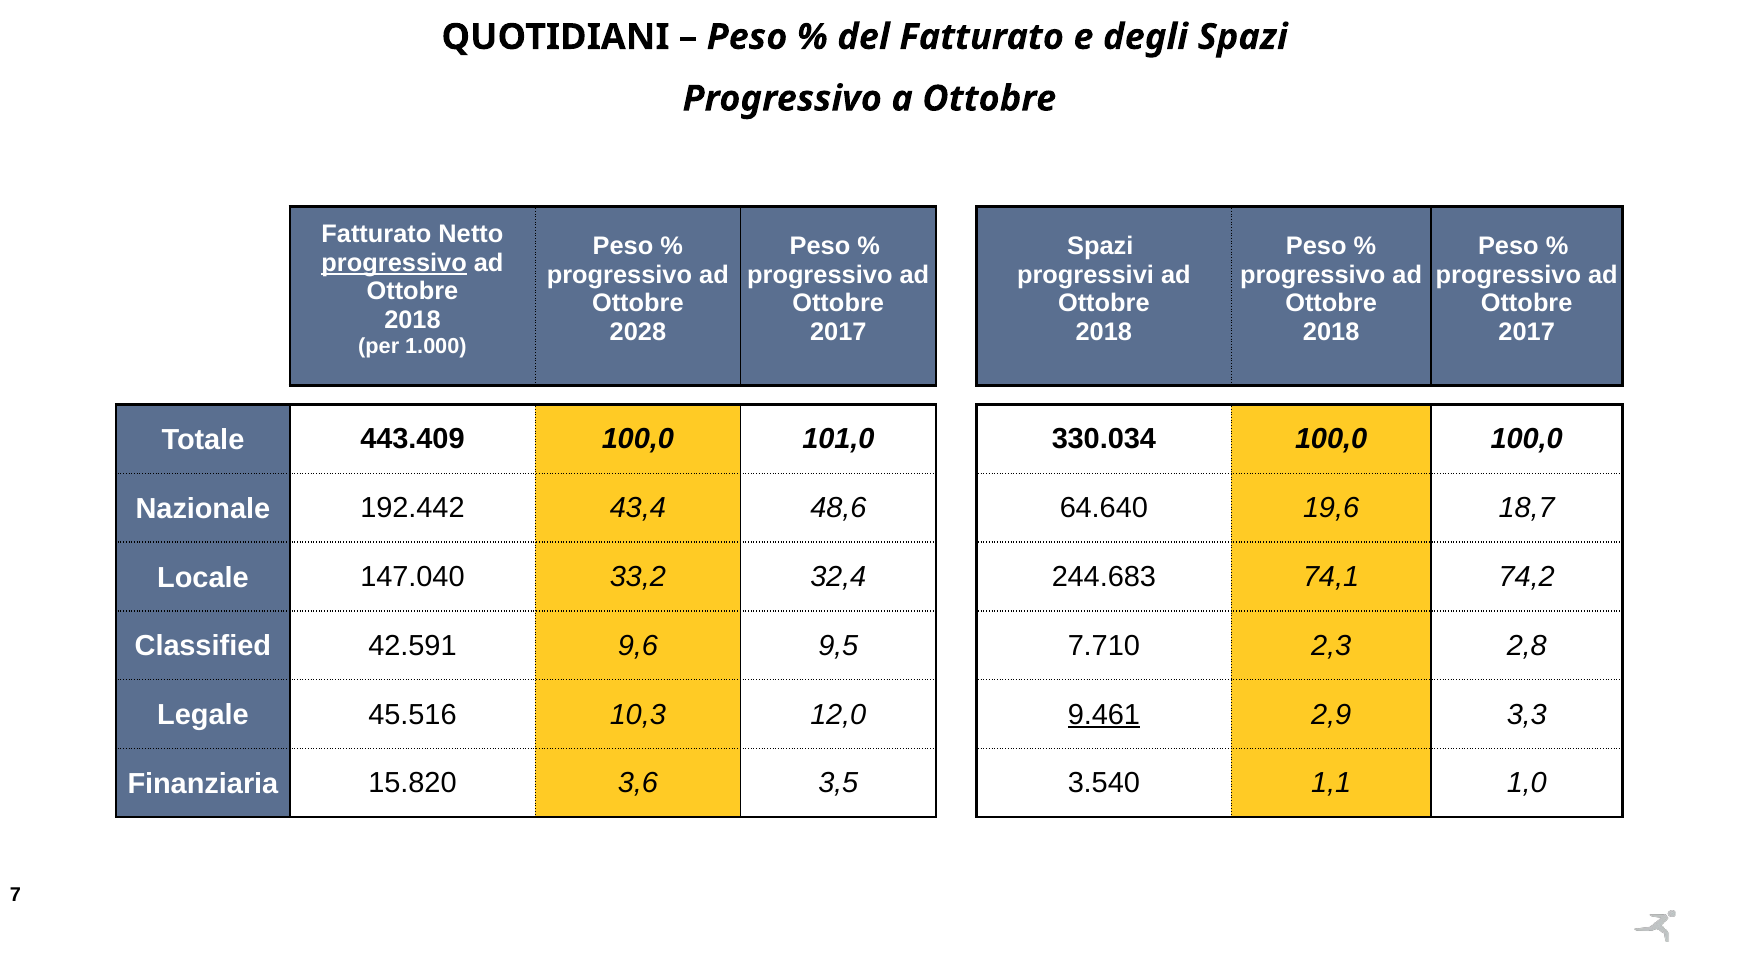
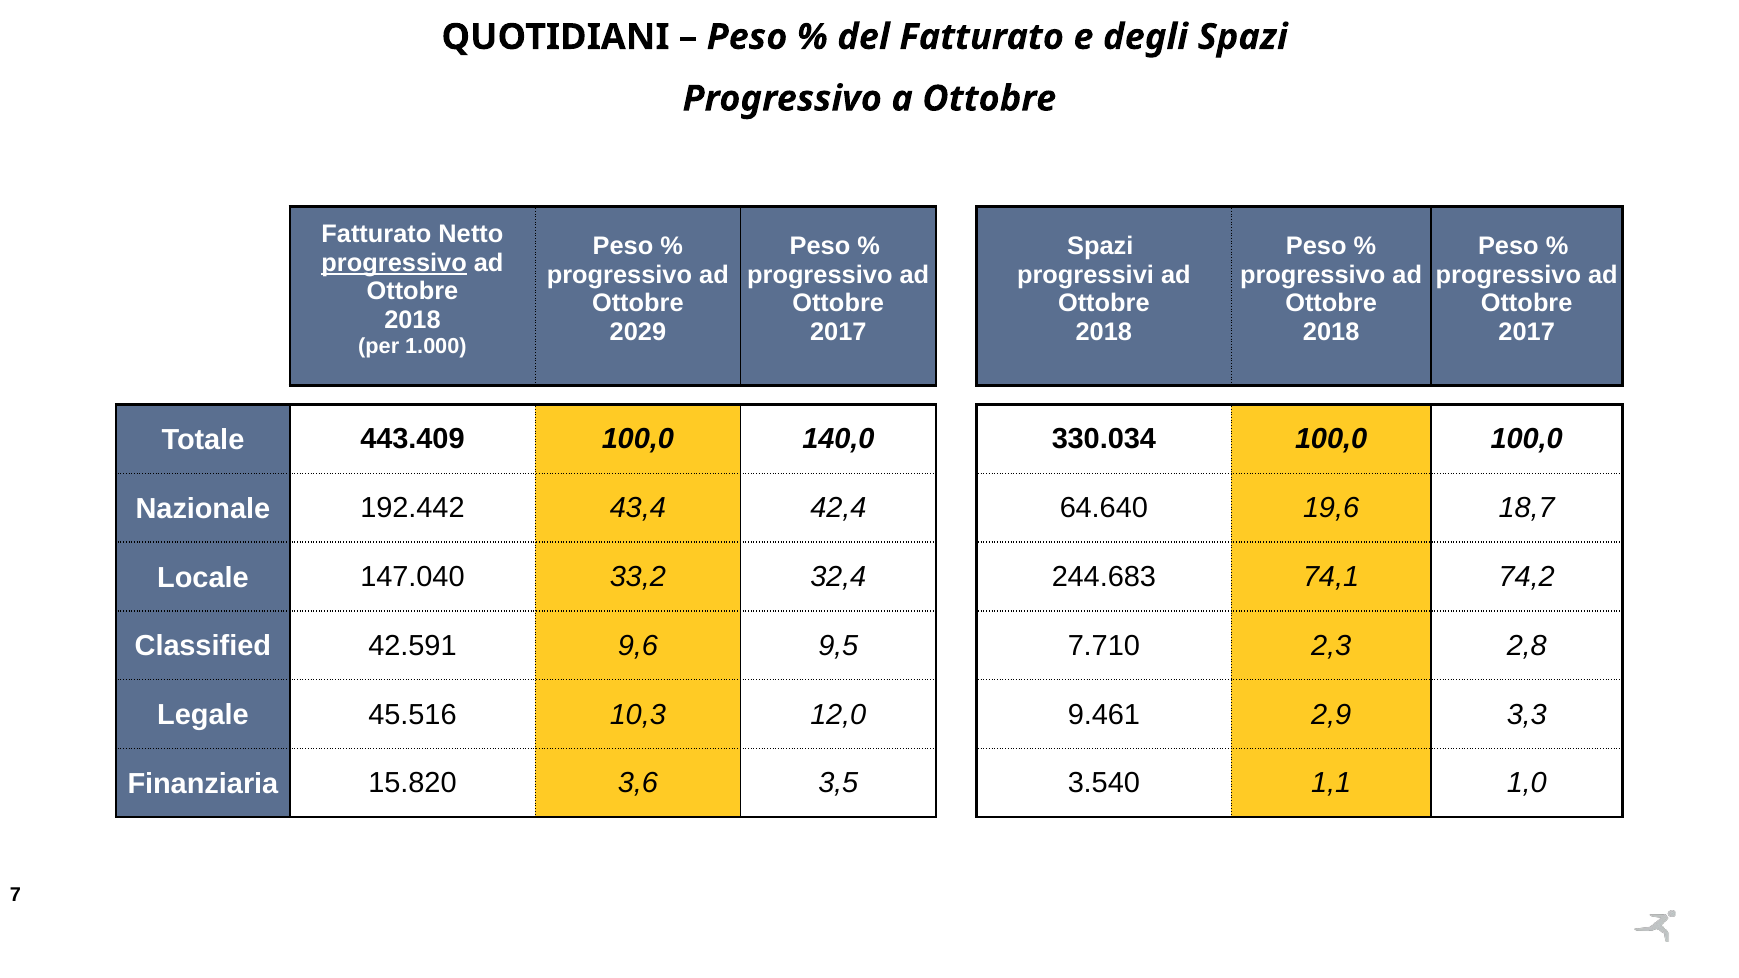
2028: 2028 -> 2029 (638, 332)
101,0: 101,0 -> 140,0 (838, 439)
48,6: 48,6 -> 42,4 (838, 508)
9.461 underline: present -> none (1104, 715)
